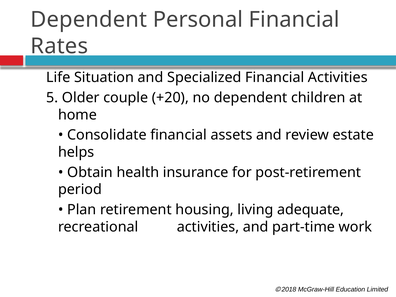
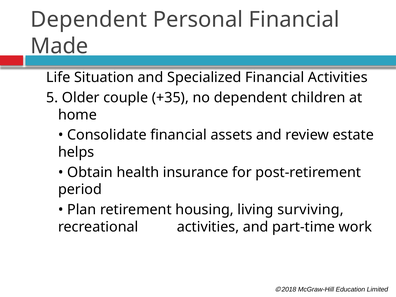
Rates: Rates -> Made (59, 46)
+20: +20 -> +35 (170, 98)
adequate: adequate -> surviving (310, 210)
